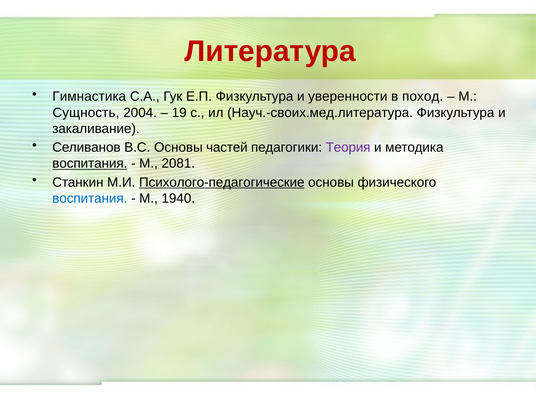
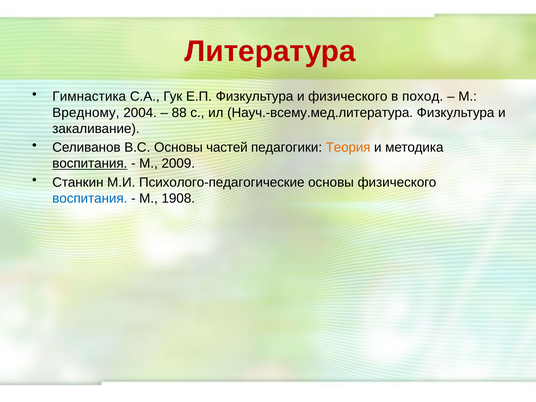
и уверенности: уверенности -> физического (348, 97)
Сущность: Сущность -> Вредному (86, 113)
19: 19 -> 88 (179, 113)
Науч.-своих.мед.литература: Науч.-своих.мед.литература -> Науч.-всему.мед.литература (320, 113)
Теория colour: purple -> orange (348, 147)
2081: 2081 -> 2009 (178, 164)
Психолого-педагогические underline: present -> none (222, 182)
1940: 1940 -> 1908 (178, 198)
